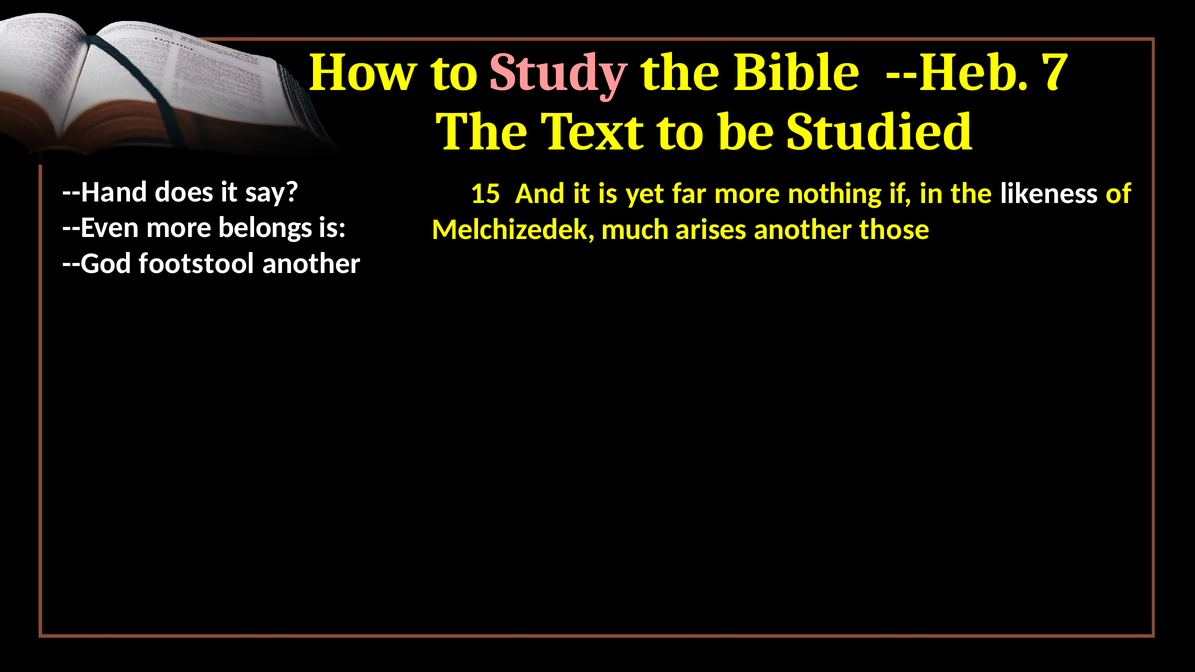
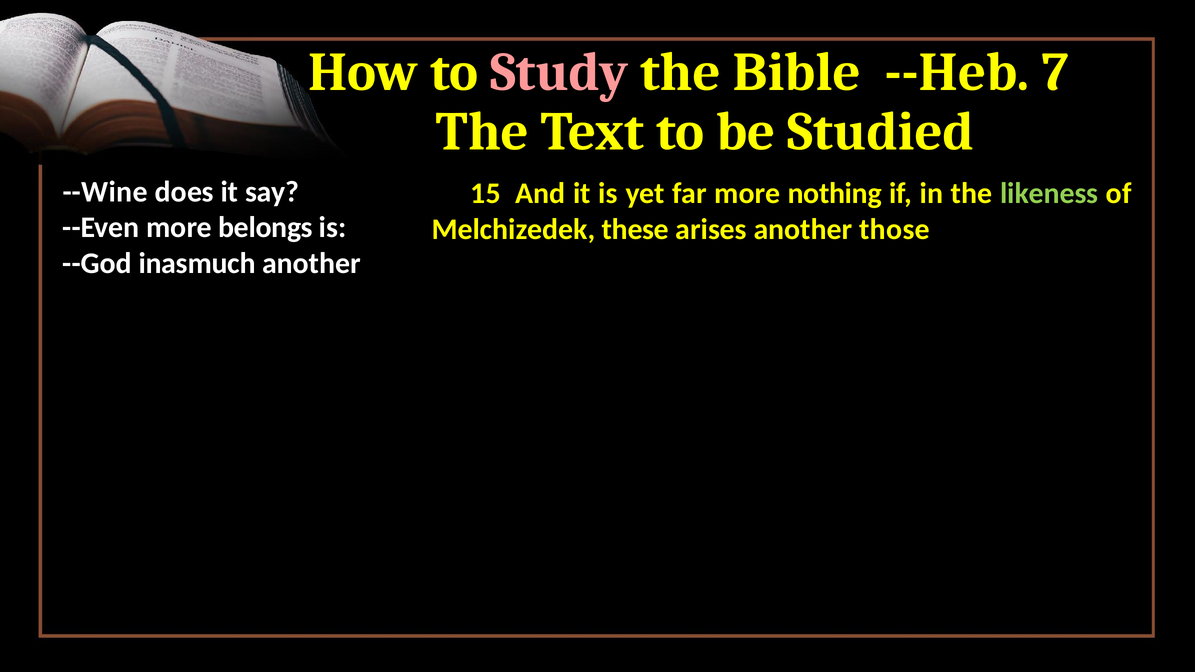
--Hand: --Hand -> --Wine (105, 192)
likeness colour: white -> light green (1049, 194)
much: much -> these (635, 230)
footstool: footstool -> inasmuch (197, 263)
